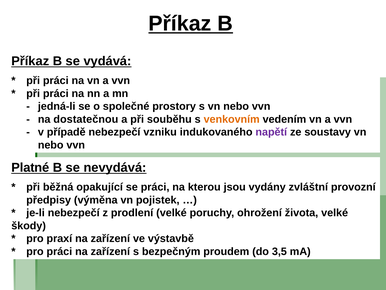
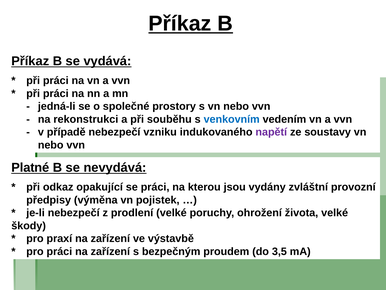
dostatečnou: dostatečnou -> rekonstrukci (86, 119)
venkovním colour: orange -> blue (232, 119)
běžná: běžná -> odkaz (58, 187)
